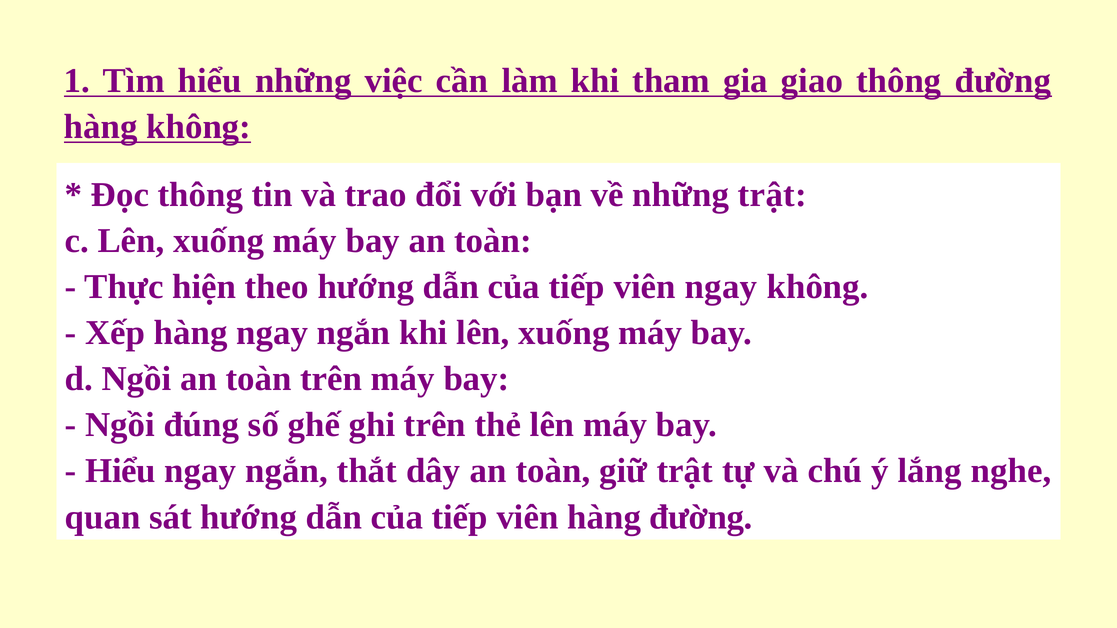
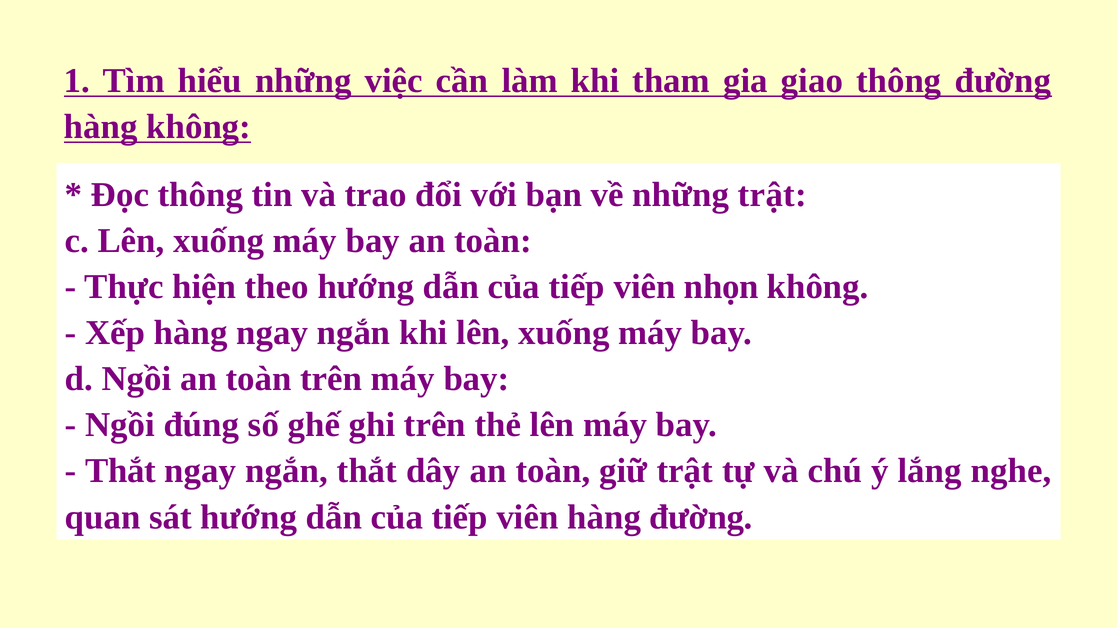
viên ngay: ngay -> nhọn (721, 287)
Hiểu: Hiểu -> Thắt (121, 471)
